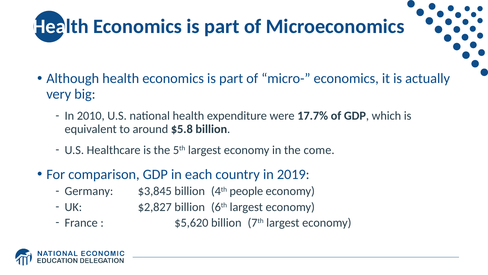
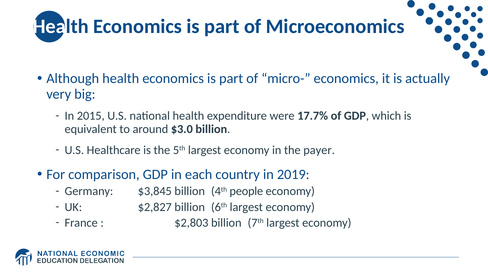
2010: 2010 -> 2015 (91, 116)
$5.8: $5.8 -> $3.0 (182, 129)
come: come -> payer (319, 150)
$5,620: $5,620 -> $2,803 (191, 222)
